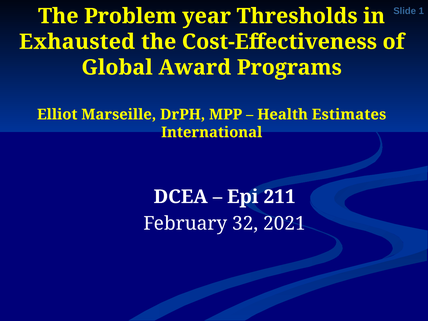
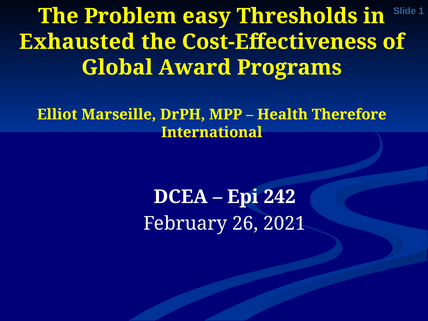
year: year -> easy (207, 16)
Estimates: Estimates -> Therefore (349, 114)
211: 211 -> 242 (280, 197)
32: 32 -> 26 (245, 223)
